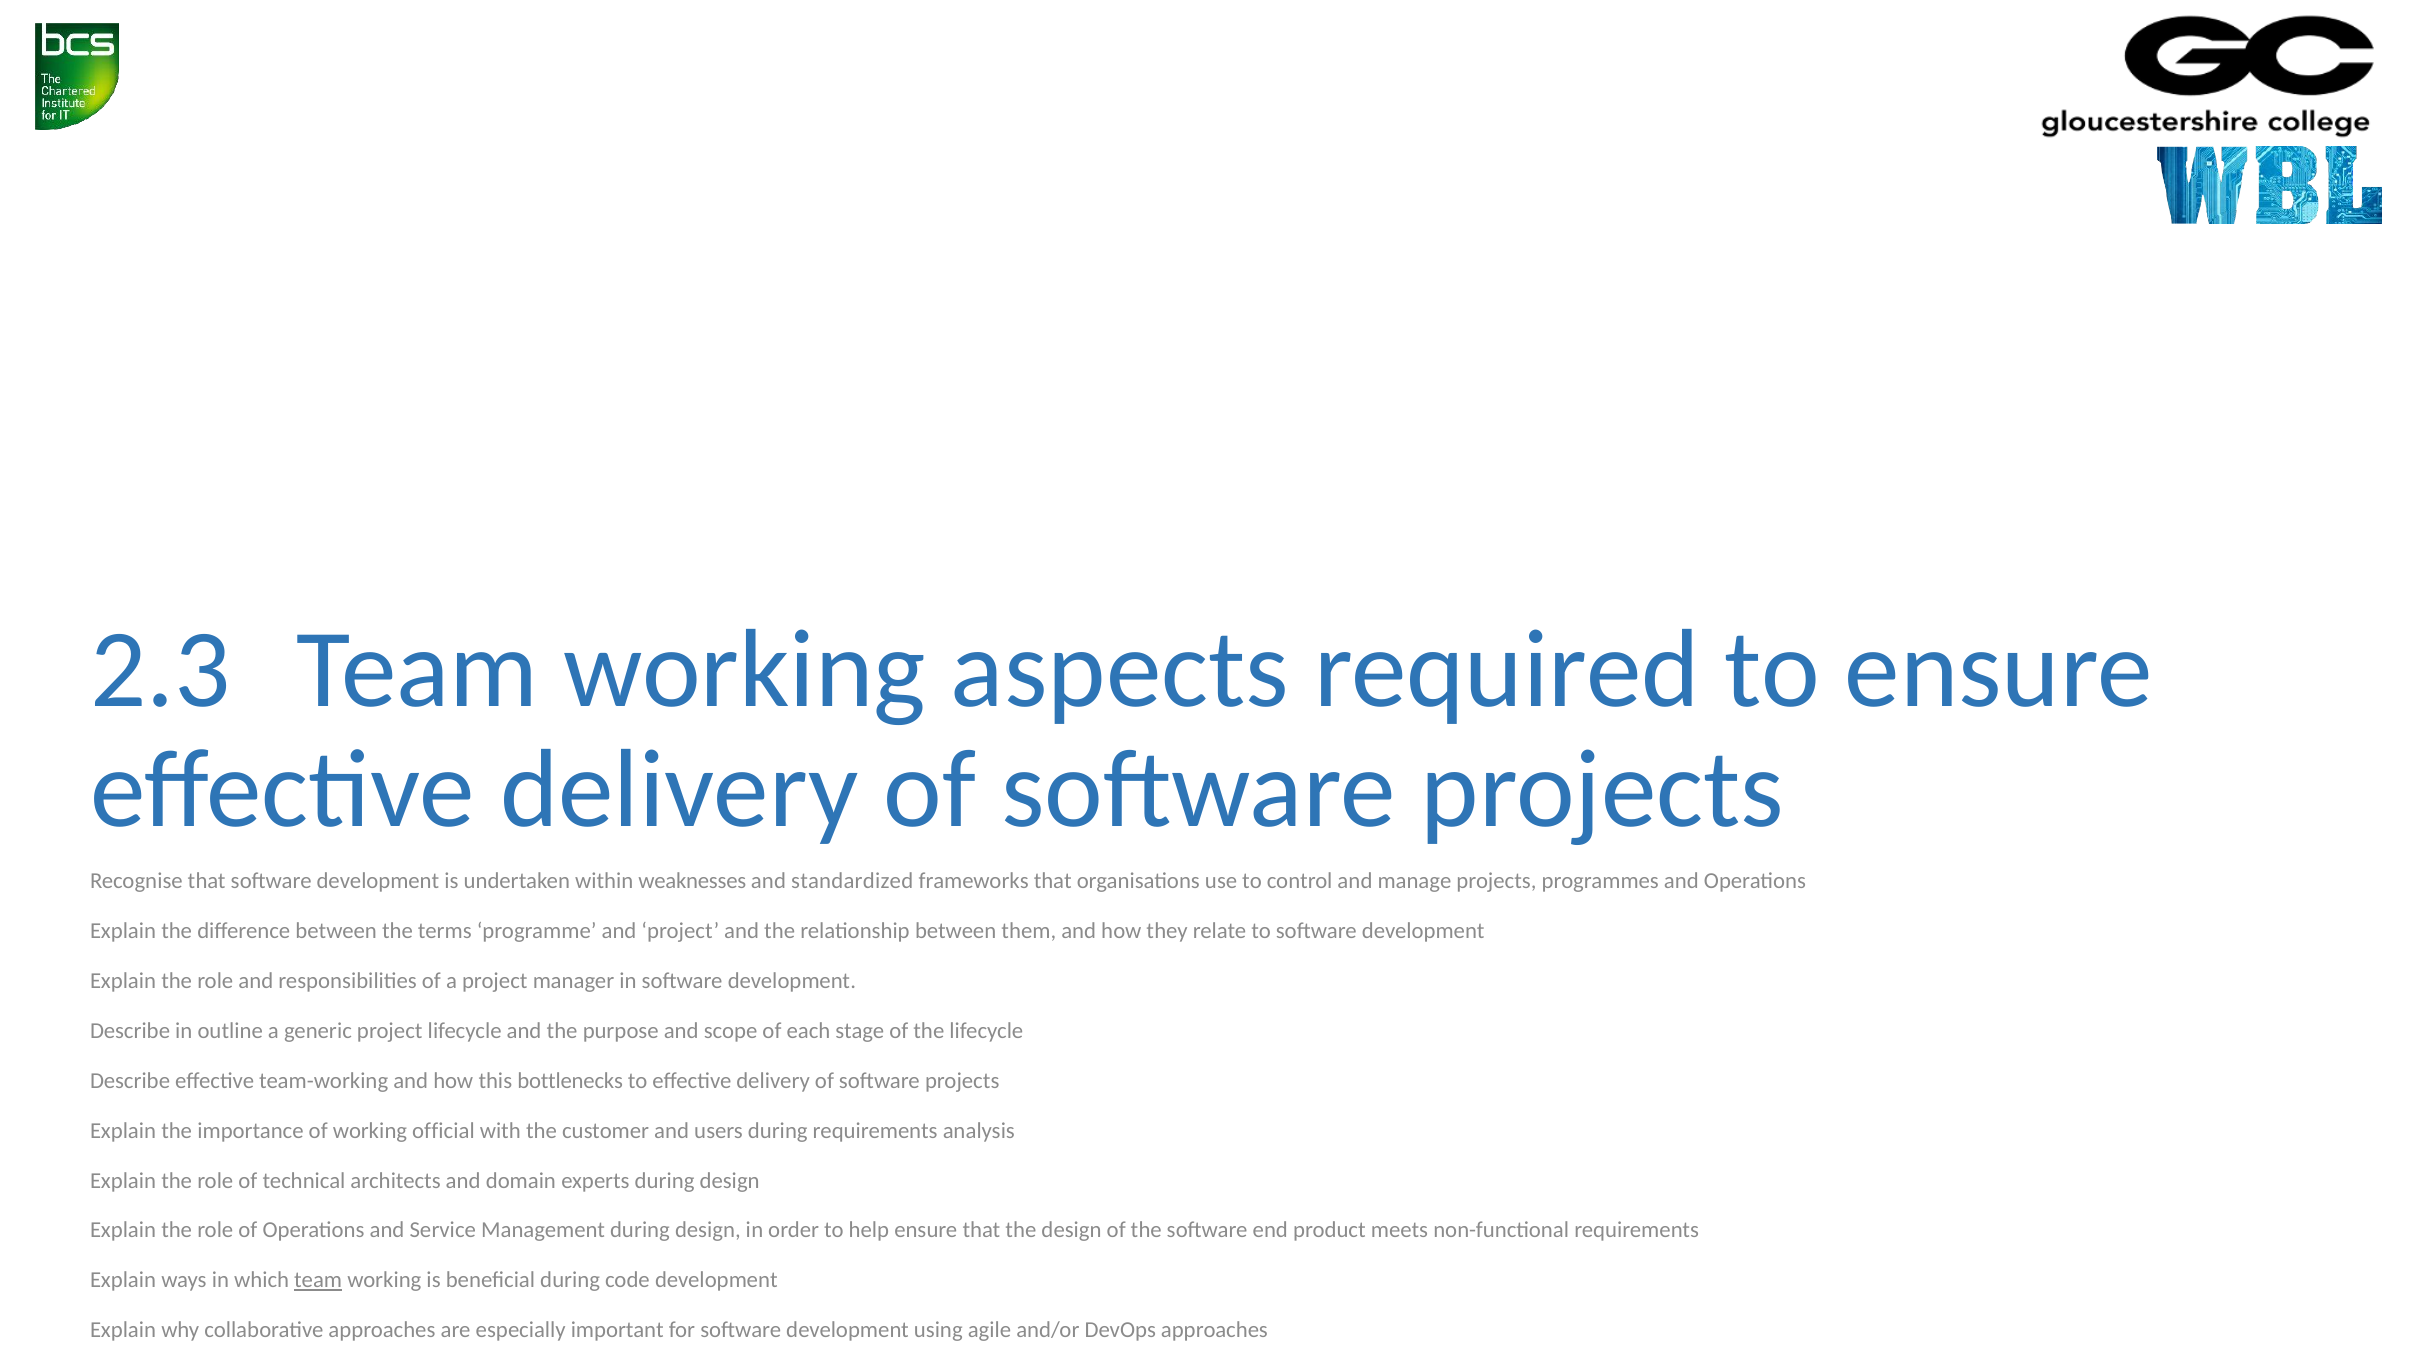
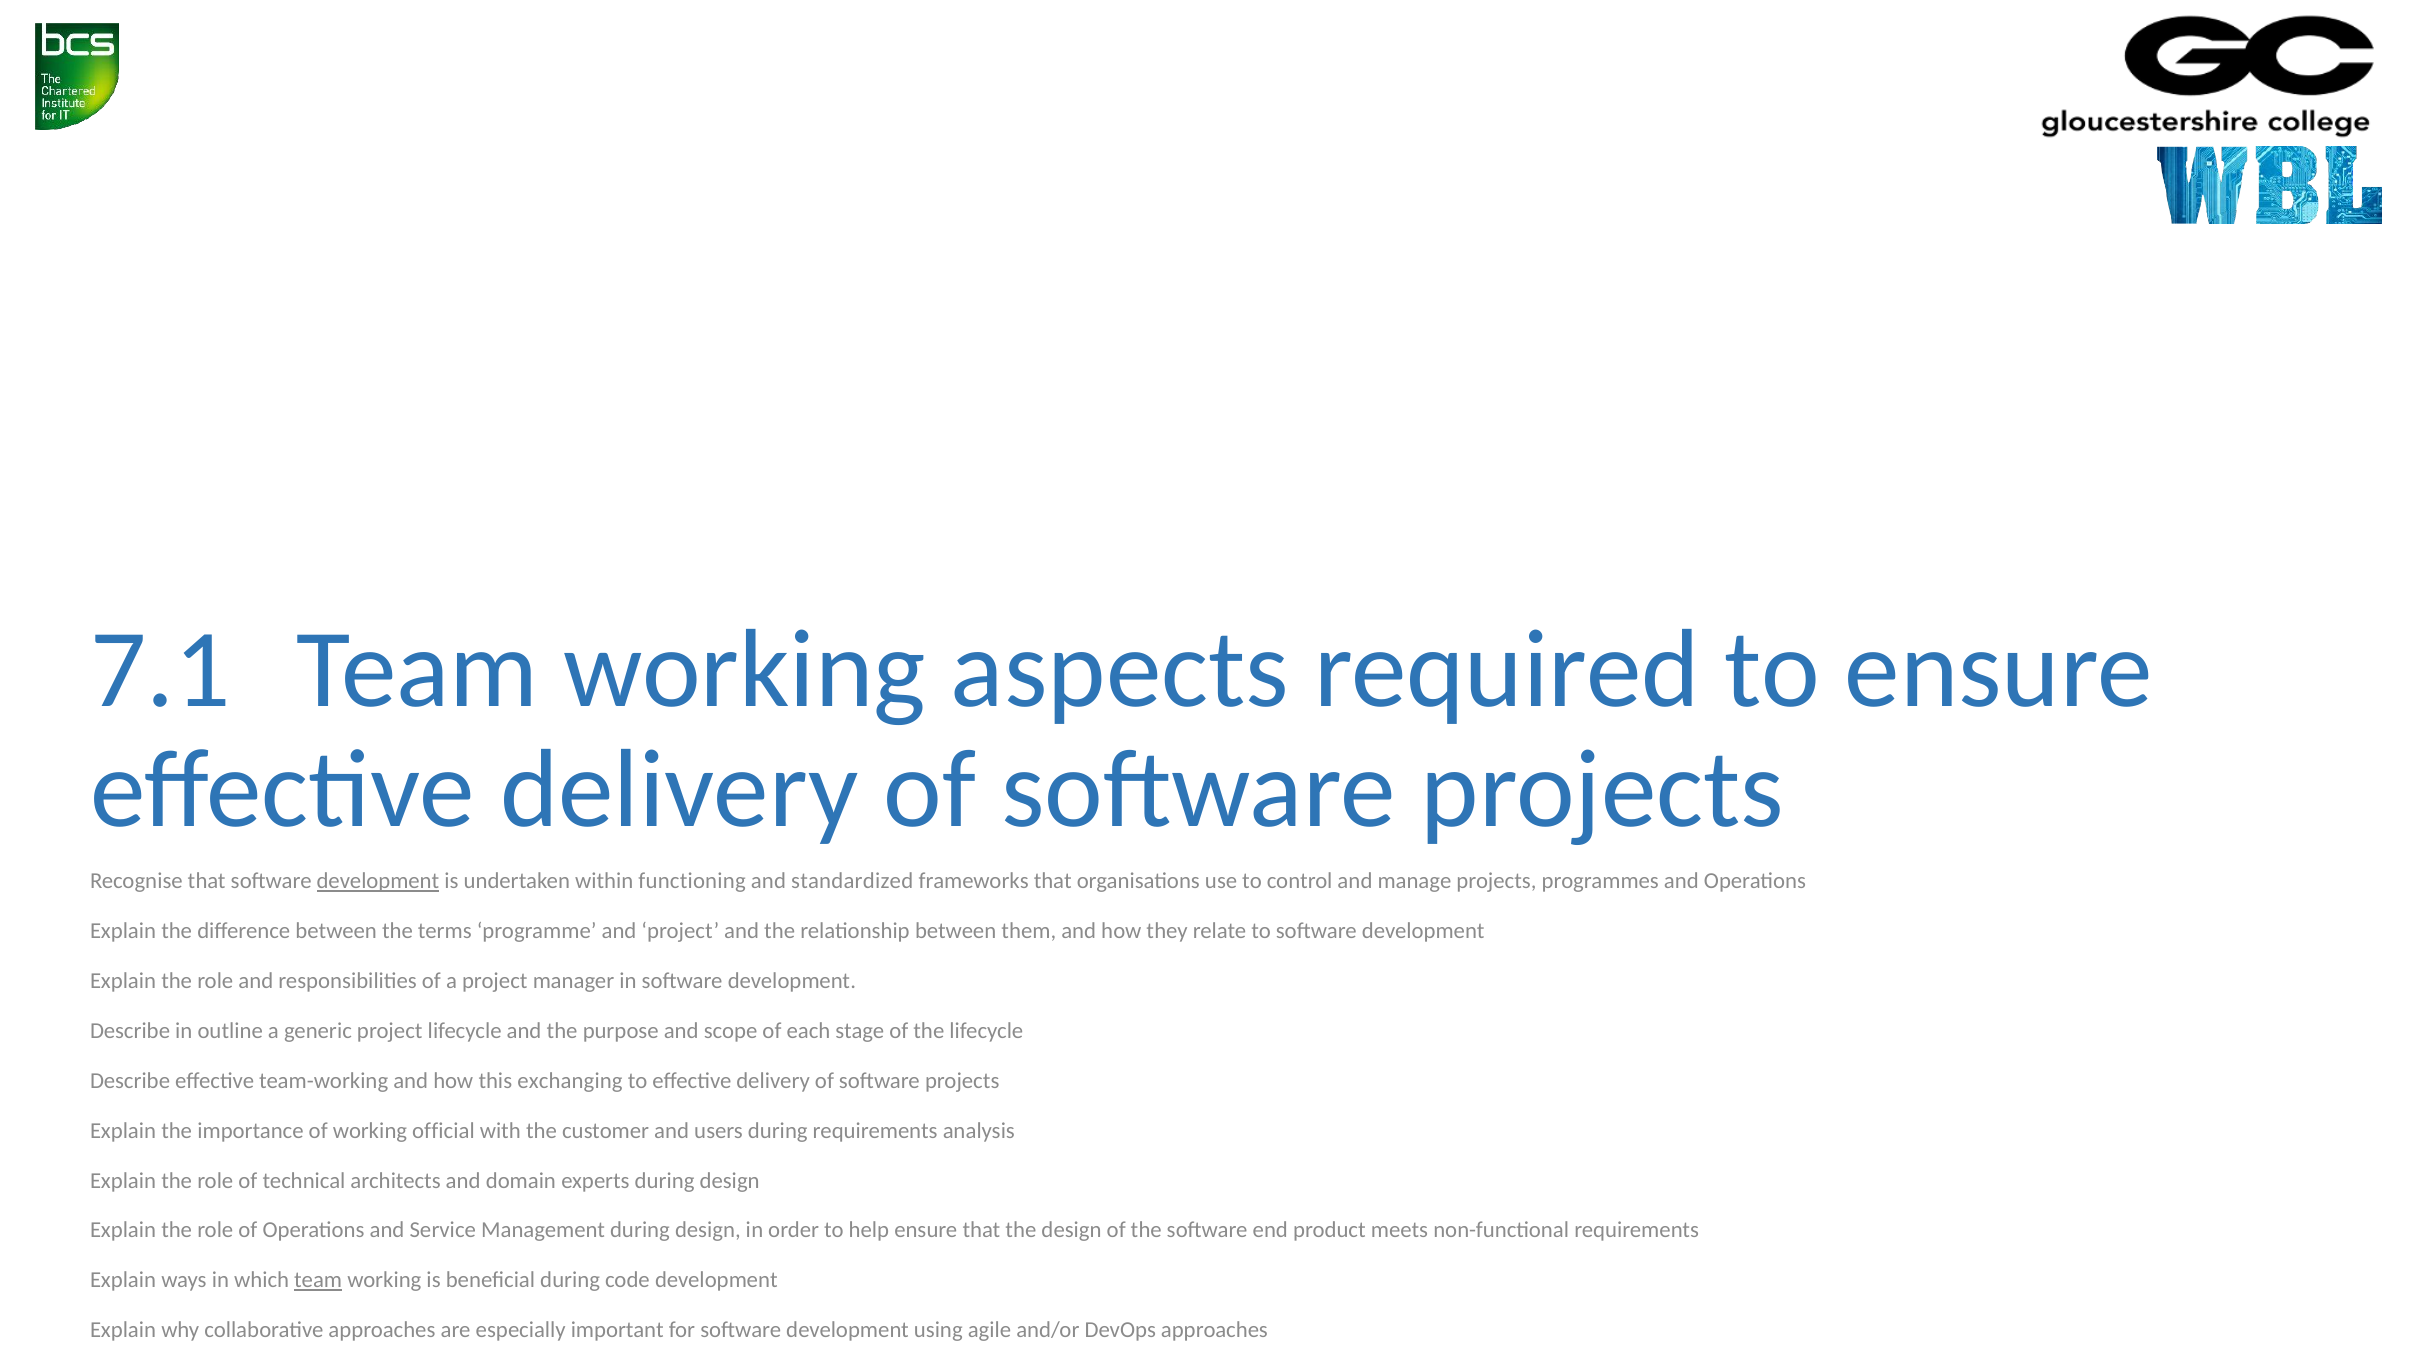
2.3: 2.3 -> 7.1 (160, 670)
development underline: none -> present (378, 881)
weaknesses: weaknesses -> functioning (692, 881)
bottlenecks: bottlenecks -> exchanging (570, 1081)
